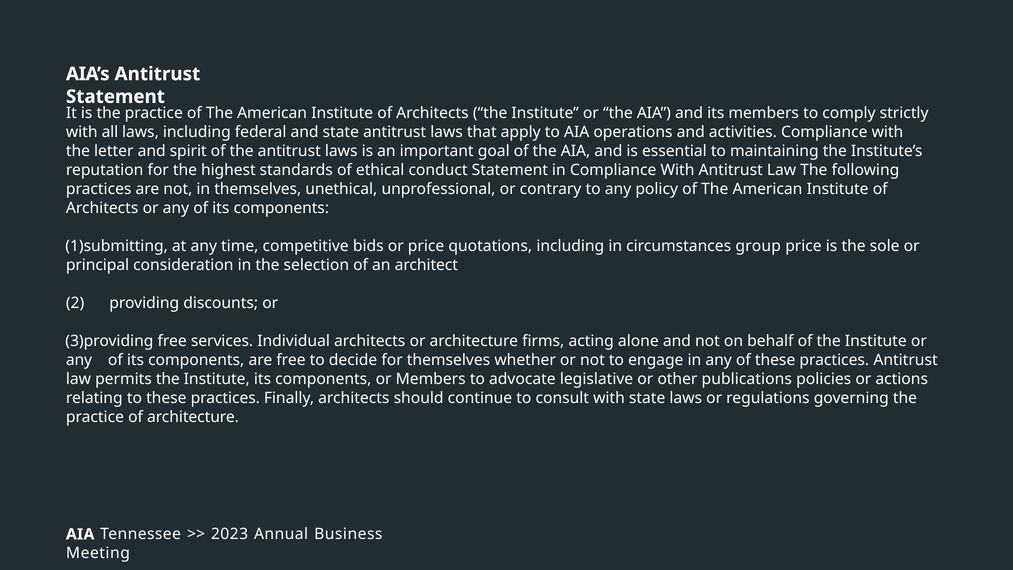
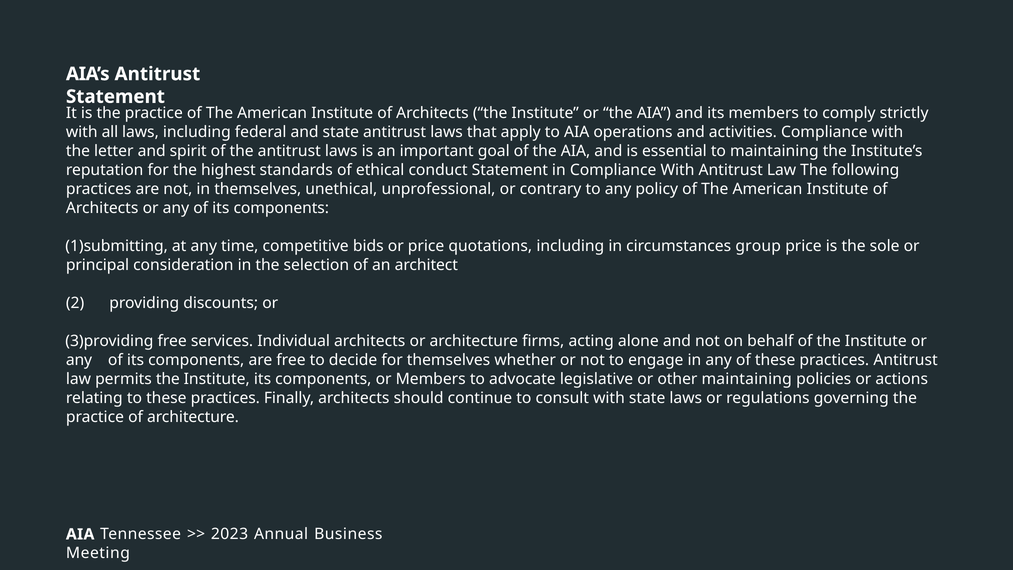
other publications: publications -> maintaining (747, 379)
